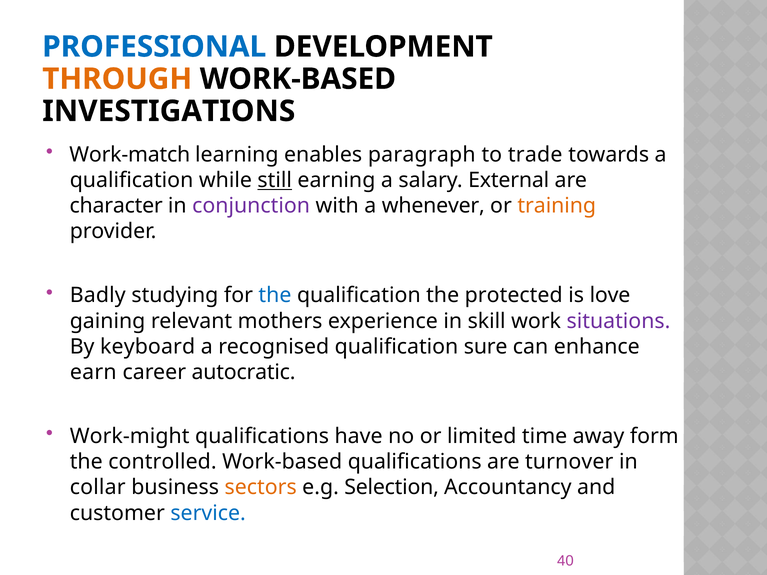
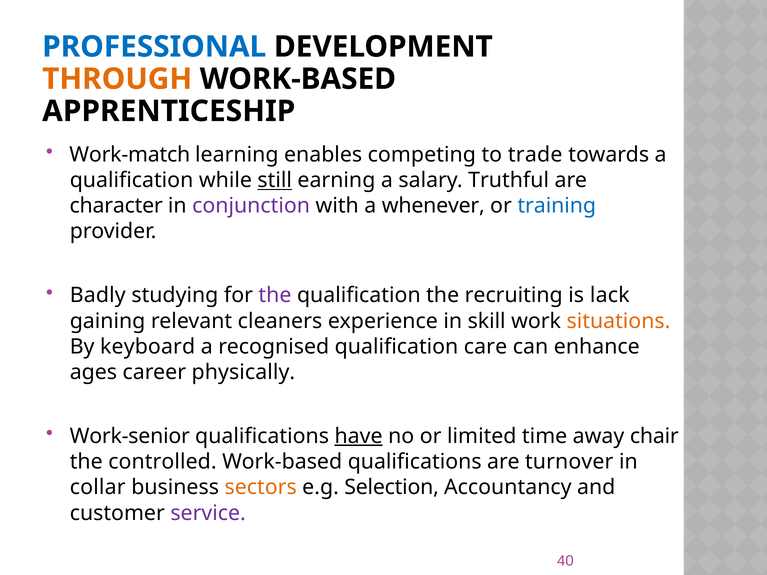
INVESTIGATIONS: INVESTIGATIONS -> APPRENTICESHIP (169, 111)
paragraph: paragraph -> competing (422, 155)
External: External -> Truthful (509, 180)
training colour: orange -> blue (557, 206)
the colour: blue -> purple (275, 296)
protected: protected -> recruiting (514, 296)
love: love -> lack (610, 296)
mothers: mothers -> cleaners (280, 321)
situations colour: purple -> orange (618, 321)
sure: sure -> care (486, 347)
earn: earn -> ages (93, 372)
autocratic: autocratic -> physically (243, 372)
Work-might: Work-might -> Work-senior (130, 436)
have underline: none -> present (359, 436)
form: form -> chair (654, 436)
service colour: blue -> purple (208, 513)
